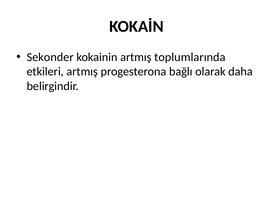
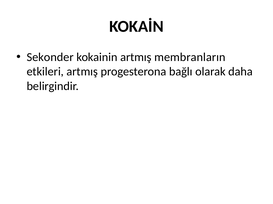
toplumlarında: toplumlarında -> membranların (190, 57)
